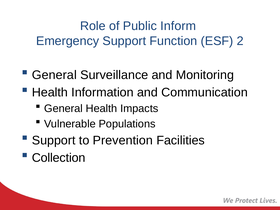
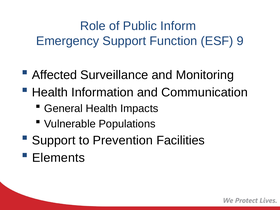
2: 2 -> 9 (240, 41)
General: General -> Affected (54, 75)
Collection: Collection -> Elements (58, 158)
